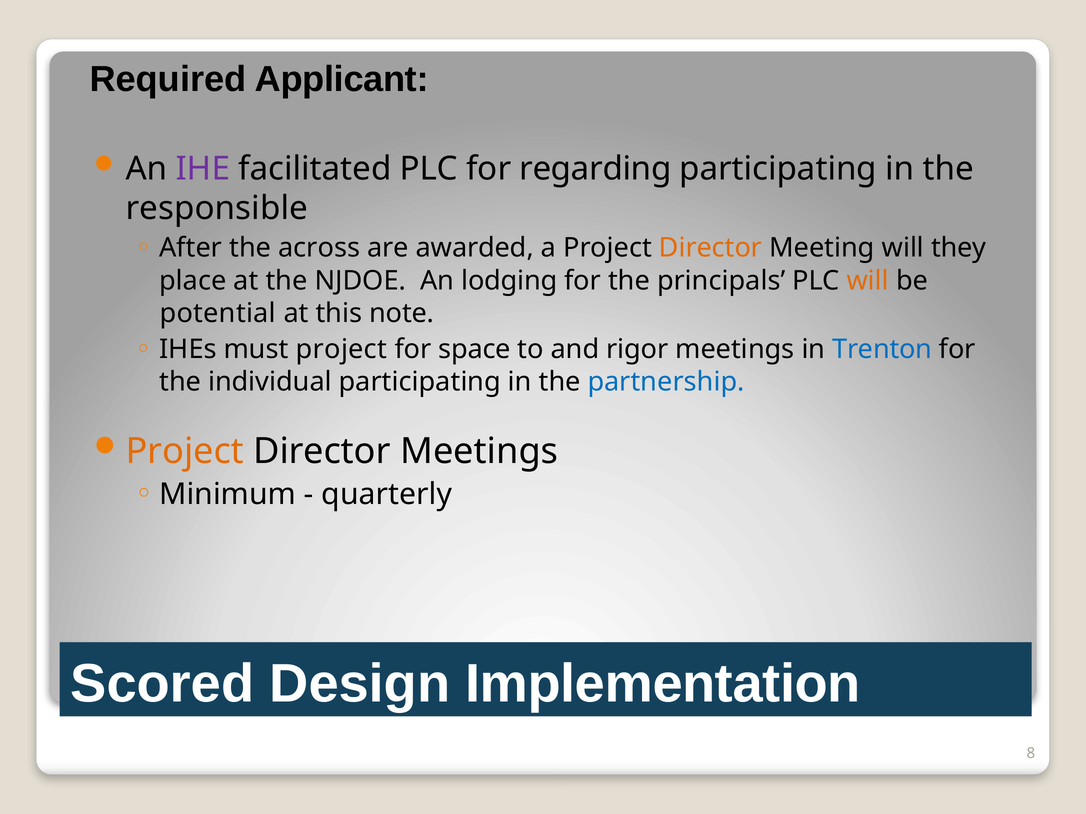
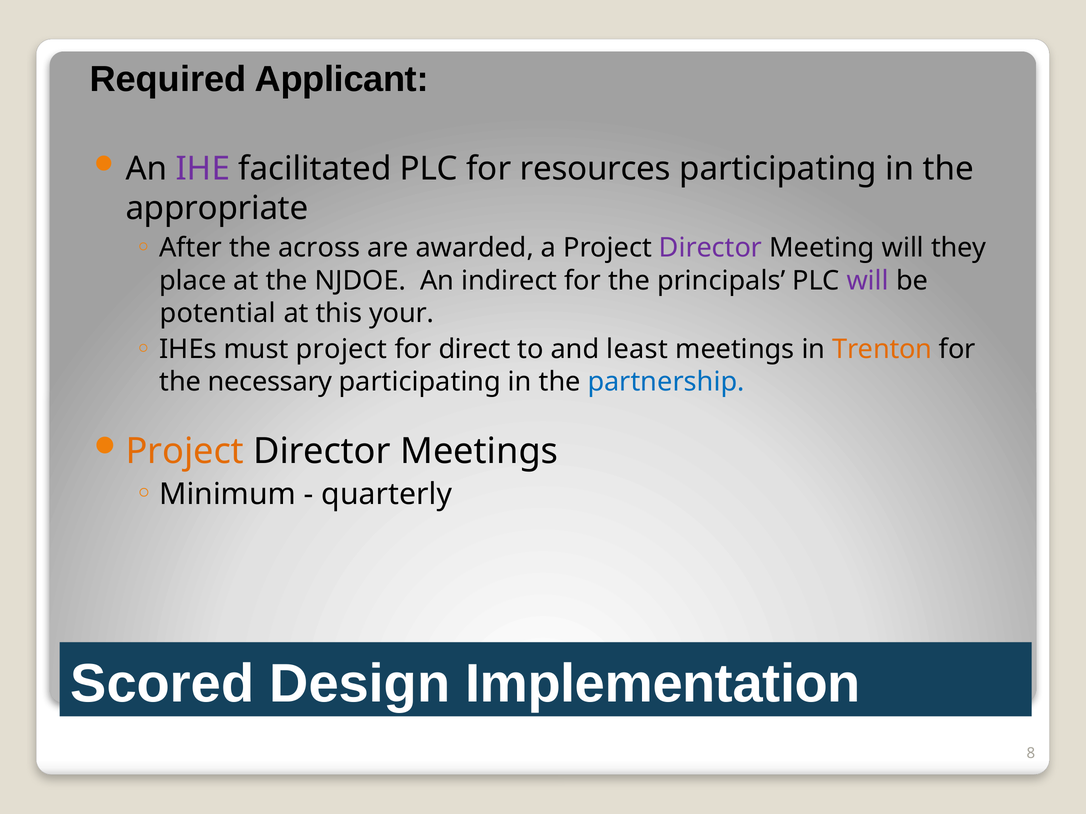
regarding: regarding -> resources (595, 169)
responsible: responsible -> appropriate (217, 209)
Director colour: orange -> purple (711, 248)
lodging: lodging -> indirect (509, 281)
will colour: orange -> purple (868, 281)
note: note -> your (402, 313)
space: space -> direct (475, 350)
rigor: rigor -> least (637, 350)
Trenton colour: blue -> orange (882, 350)
individual: individual -> necessary (270, 382)
